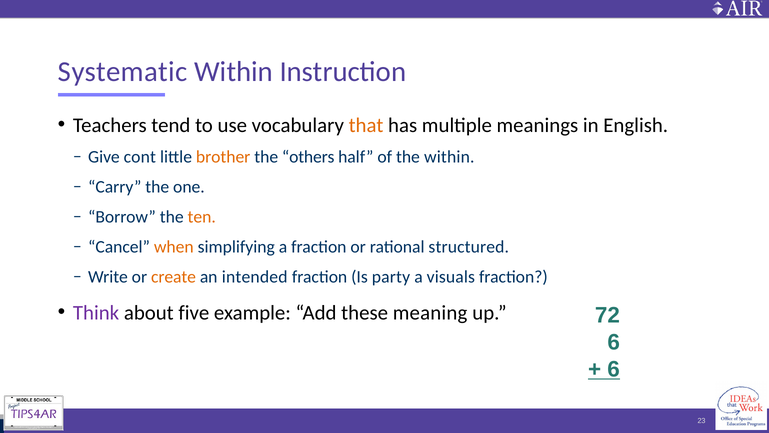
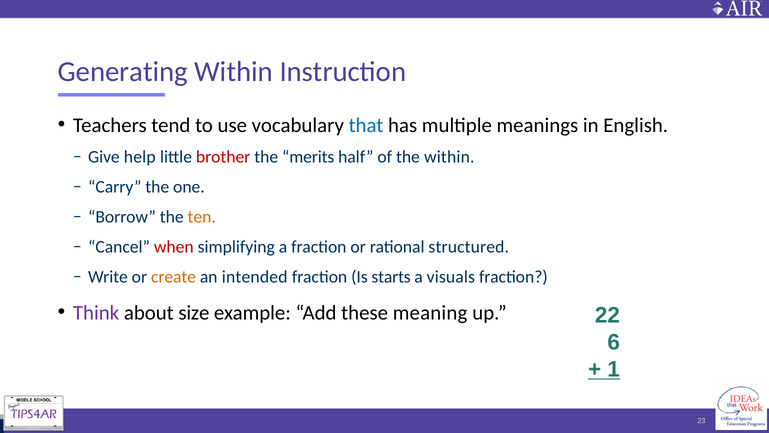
Systematic: Systematic -> Generating (123, 71)
that colour: orange -> blue (366, 125)
cont: cont -> help (140, 157)
brother colour: orange -> red (223, 157)
others: others -> merits (308, 157)
when colour: orange -> red (174, 247)
party: party -> starts (391, 277)
five: five -> size (194, 312)
72: 72 -> 22 (607, 315)
6: 6 -> 1 (614, 369)
